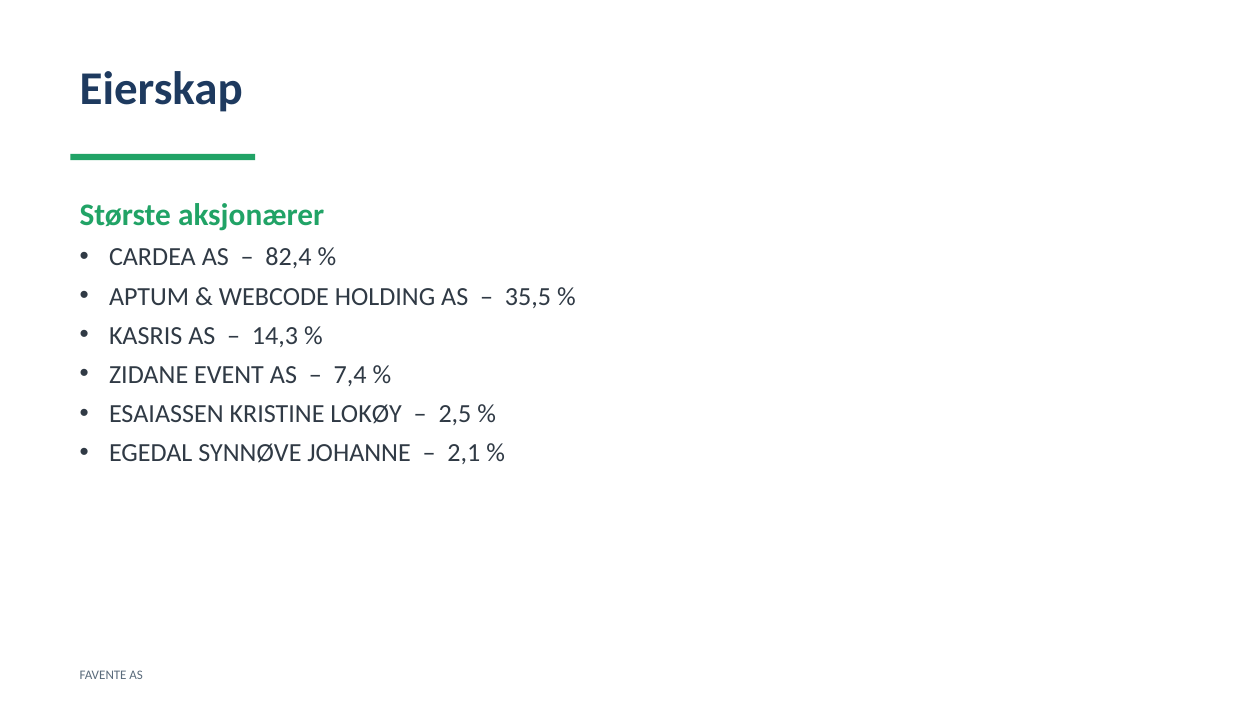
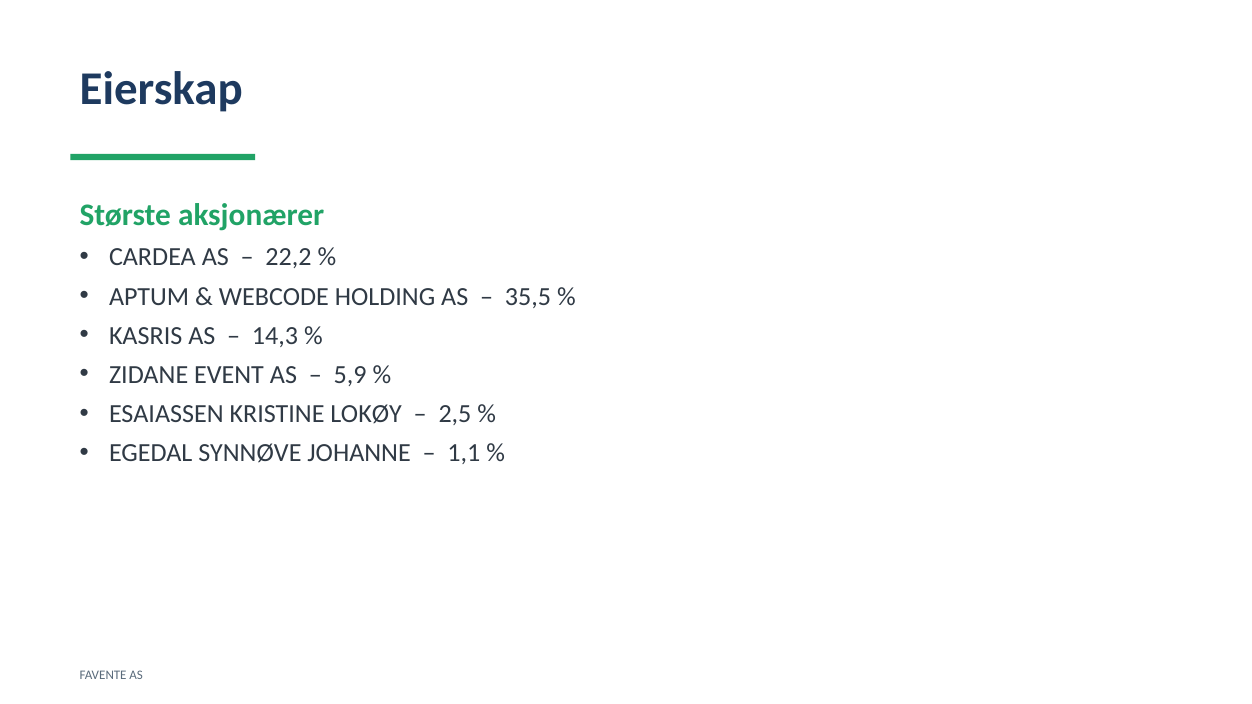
82,4: 82,4 -> 22,2 (288, 257)
7,4: 7,4 -> 5,9 (350, 375)
2,1: 2,1 -> 1,1 (464, 453)
